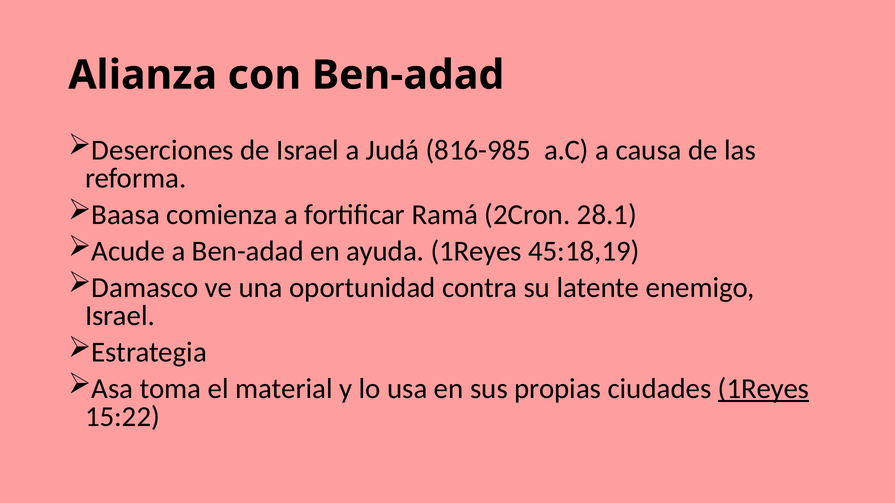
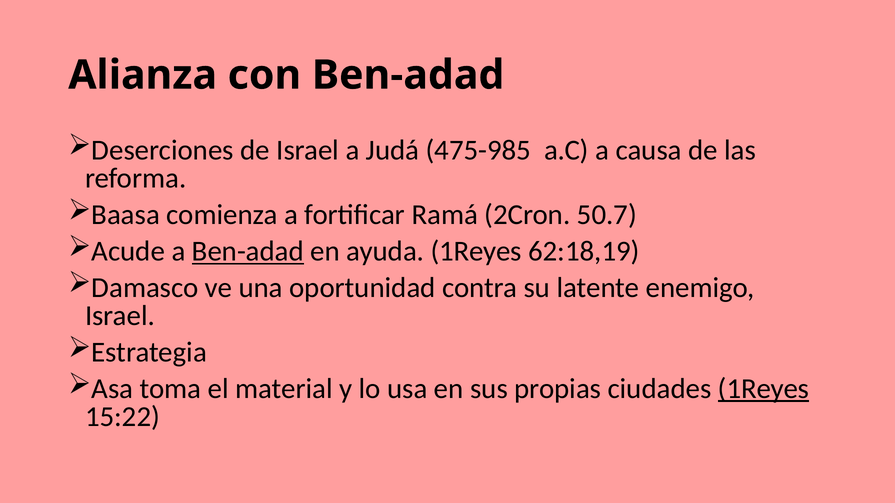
816-985: 816-985 -> 475-985 (478, 150)
28.1: 28.1 -> 50.7 (607, 215)
Ben-adad underline: none -> present (248, 251)
45:18,19: 45:18,19 -> 62:18,19 (584, 251)
